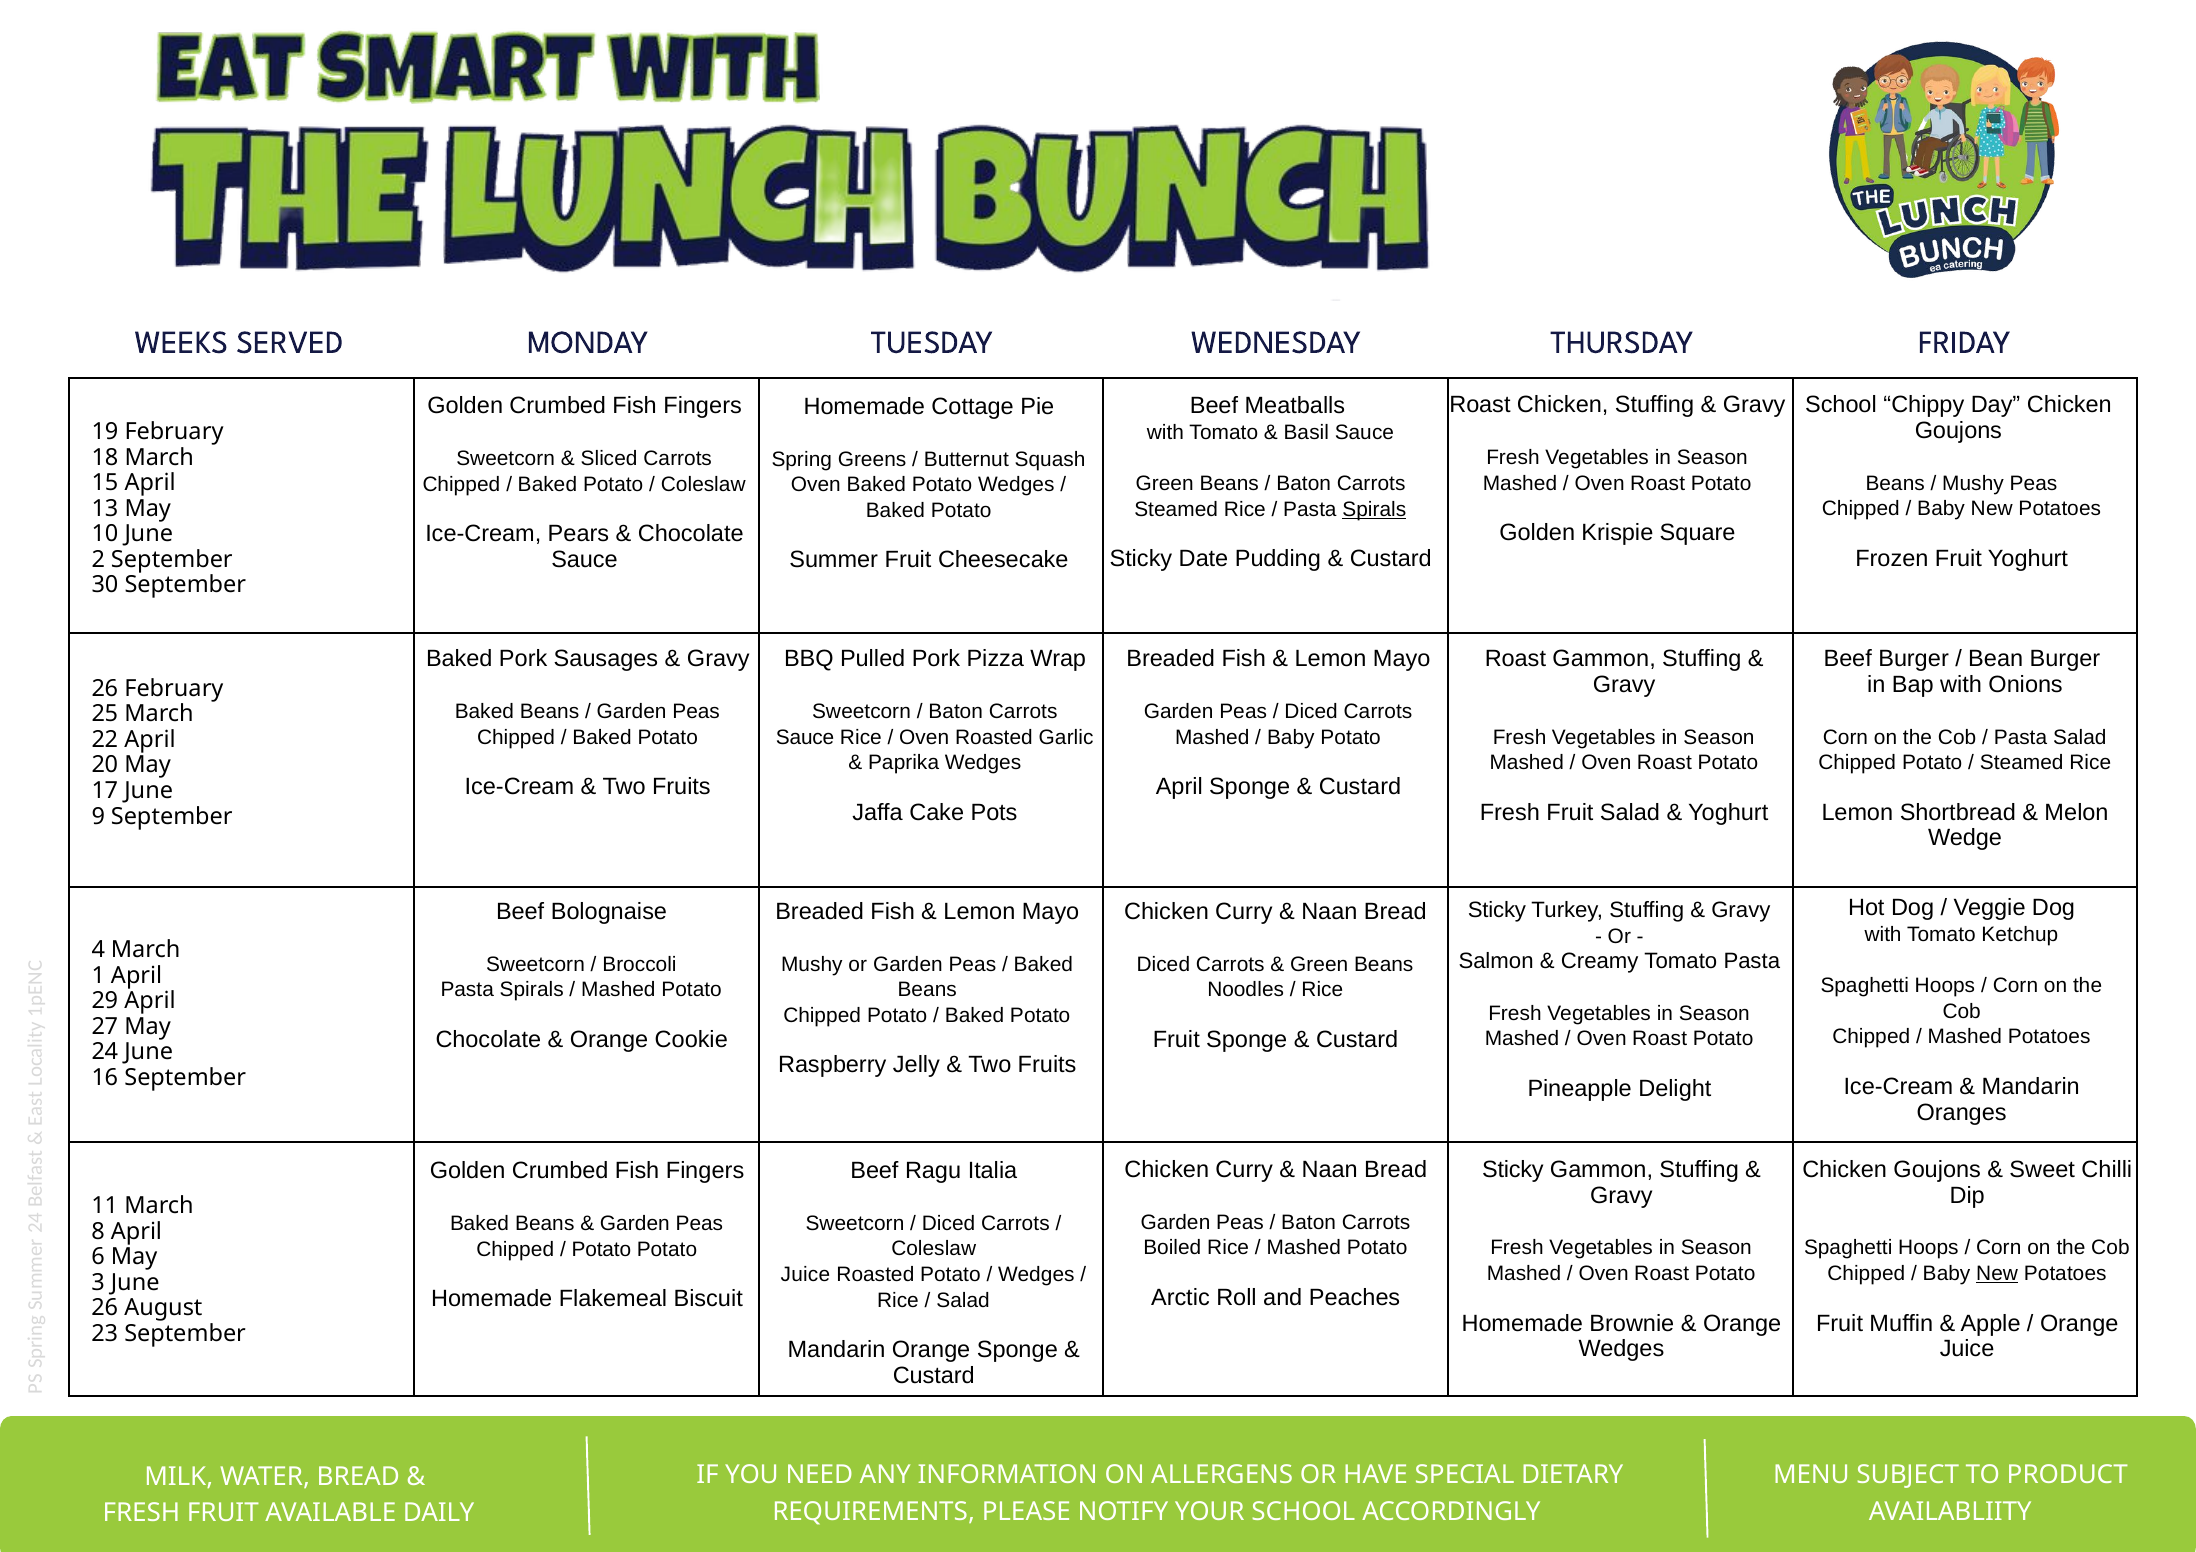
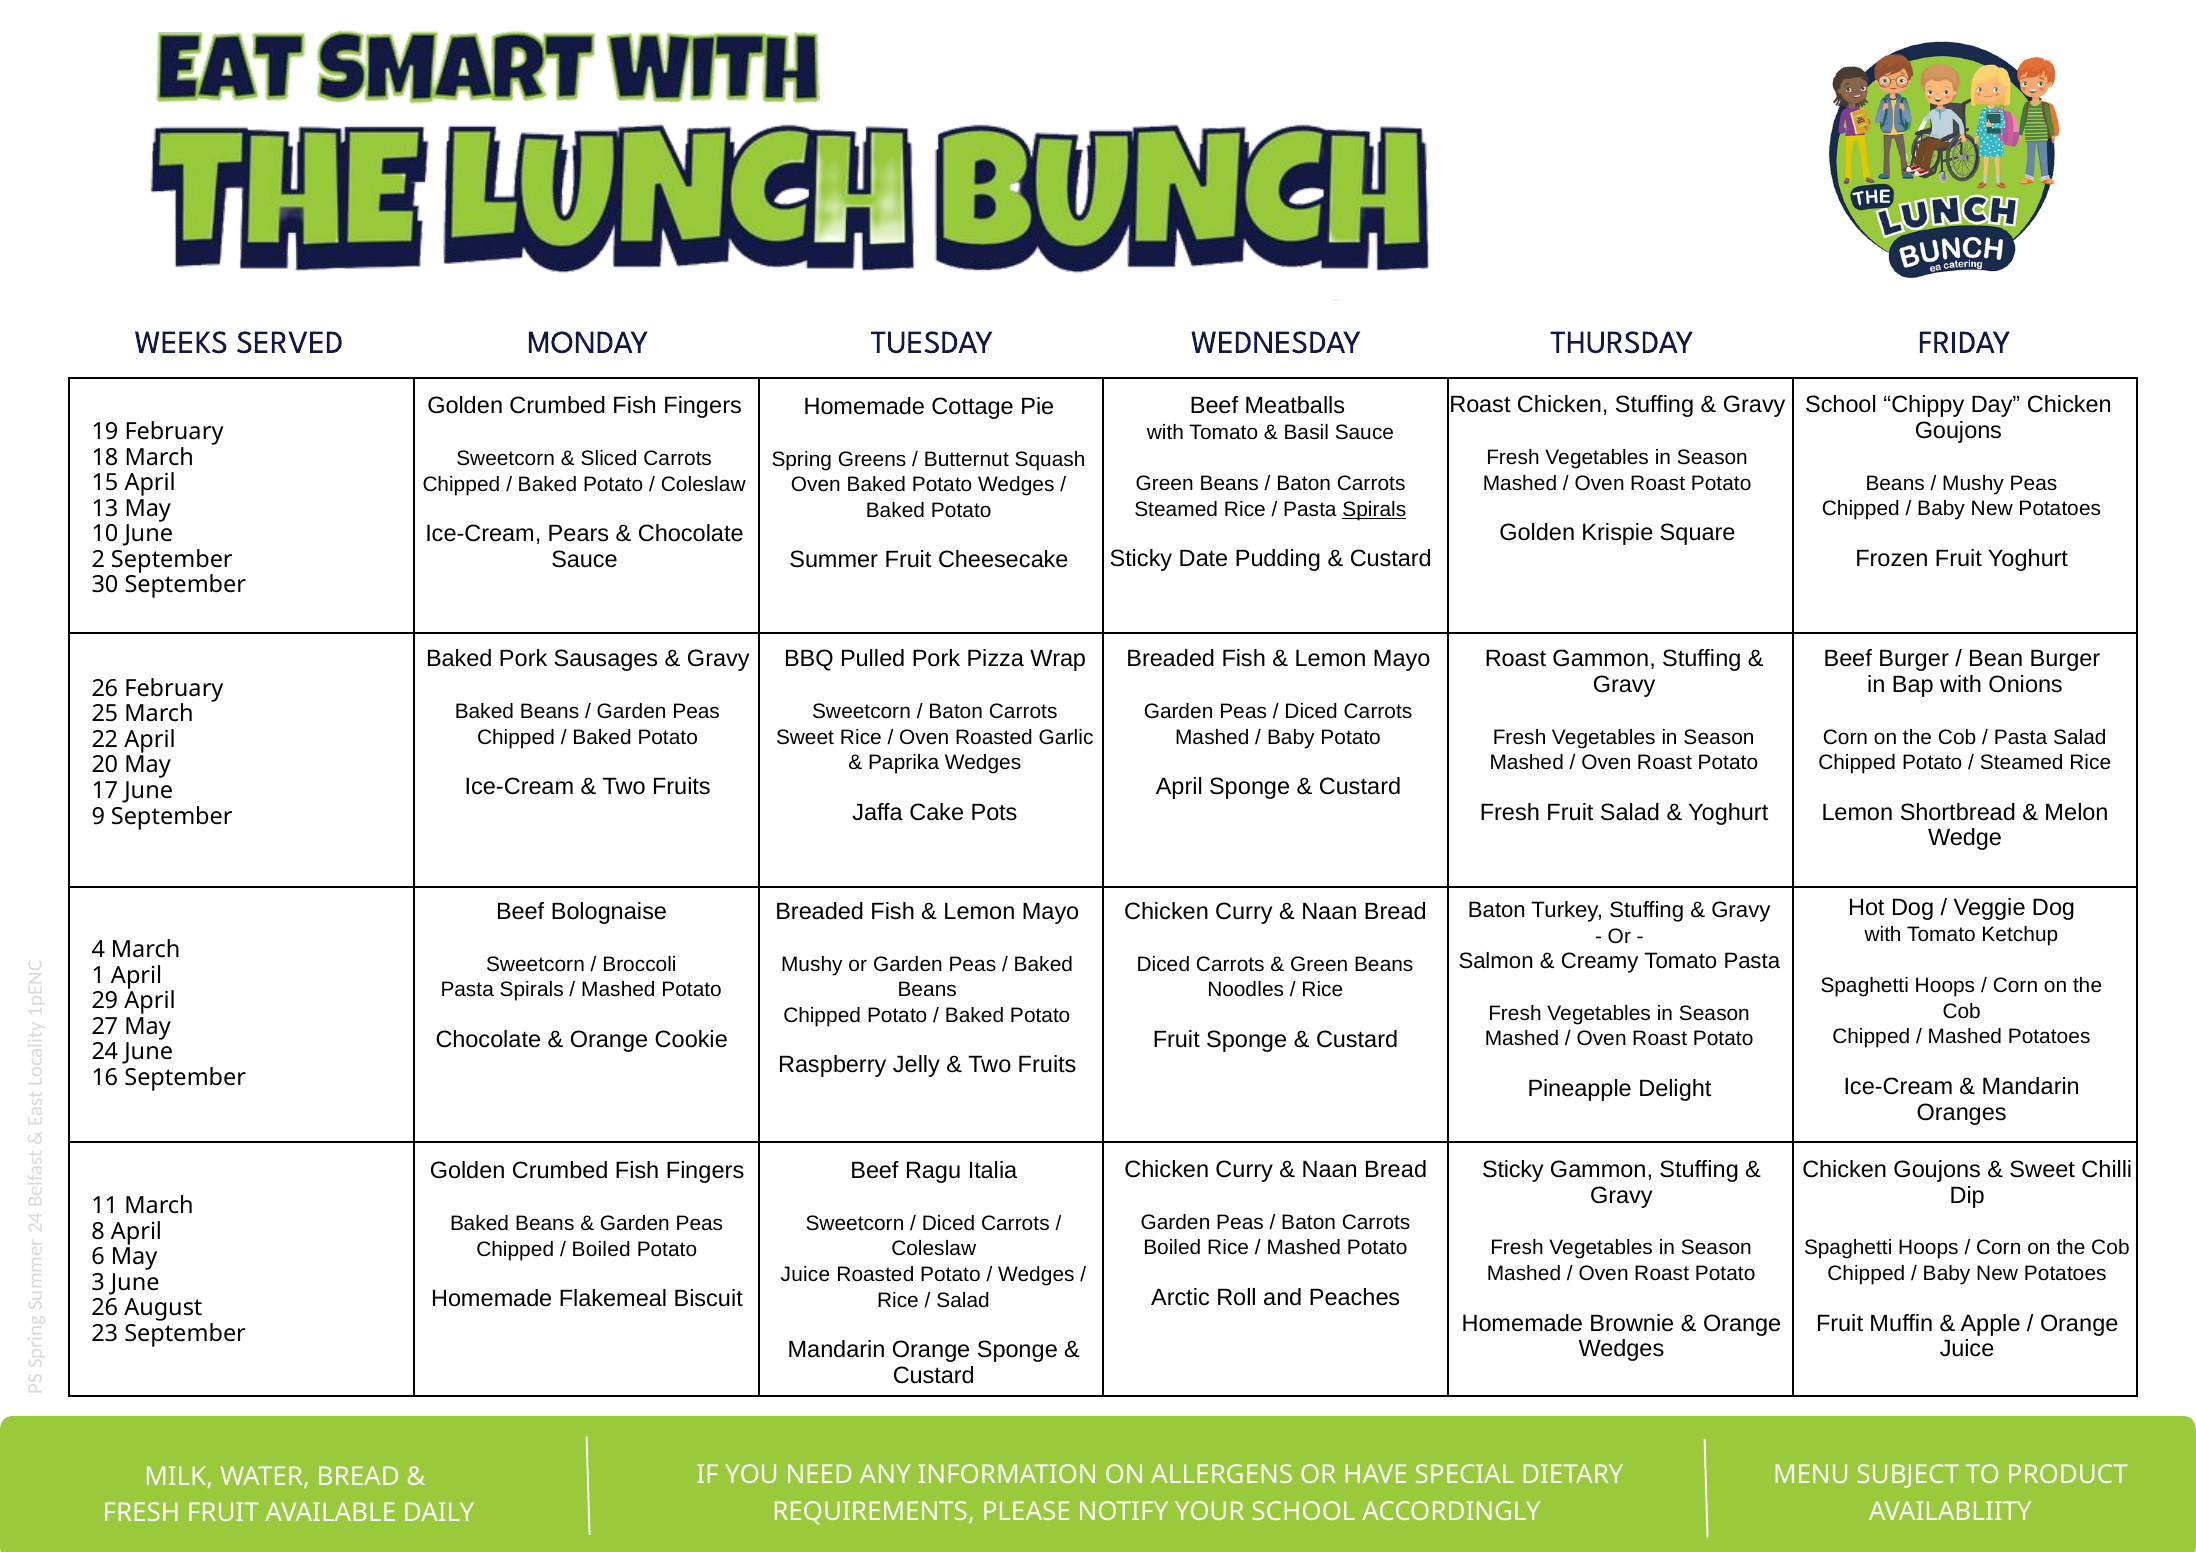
Sauce: Sauce -> Sweet (805, 737)
Sticky: Sticky -> Baton (1497, 910)
Potato: Potato -> Boiled (601, 1249)
New underline: present -> none (1997, 1274)
